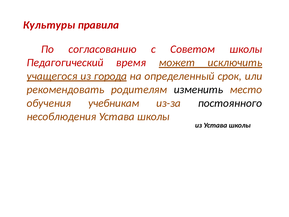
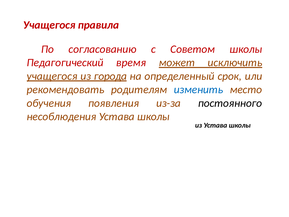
Культуры: Культуры -> Учащегося (49, 25)
изменить colour: black -> blue (198, 90)
учебникам: учебникам -> появления (114, 103)
